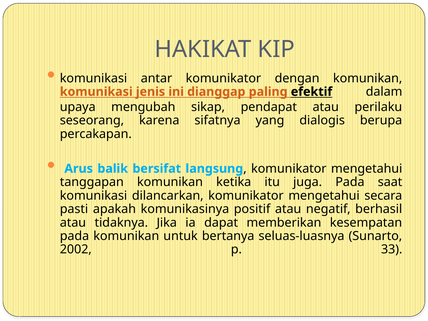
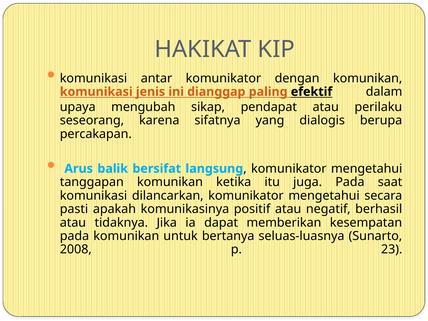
2002: 2002 -> 2008 (76, 250)
33: 33 -> 23 (392, 250)
